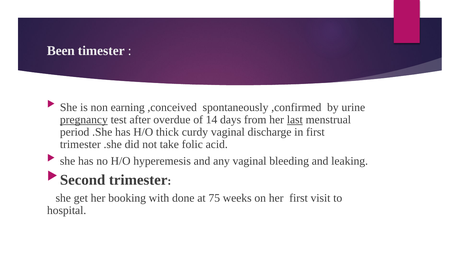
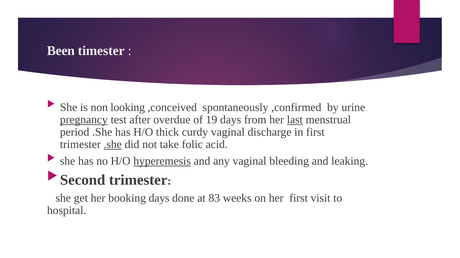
earning: earning -> looking (128, 108)
14: 14 -> 19 (212, 120)
.she underline: none -> present (113, 145)
hyperemesis underline: none -> present (162, 162)
booking with: with -> days (159, 199)
75: 75 -> 83 (214, 199)
